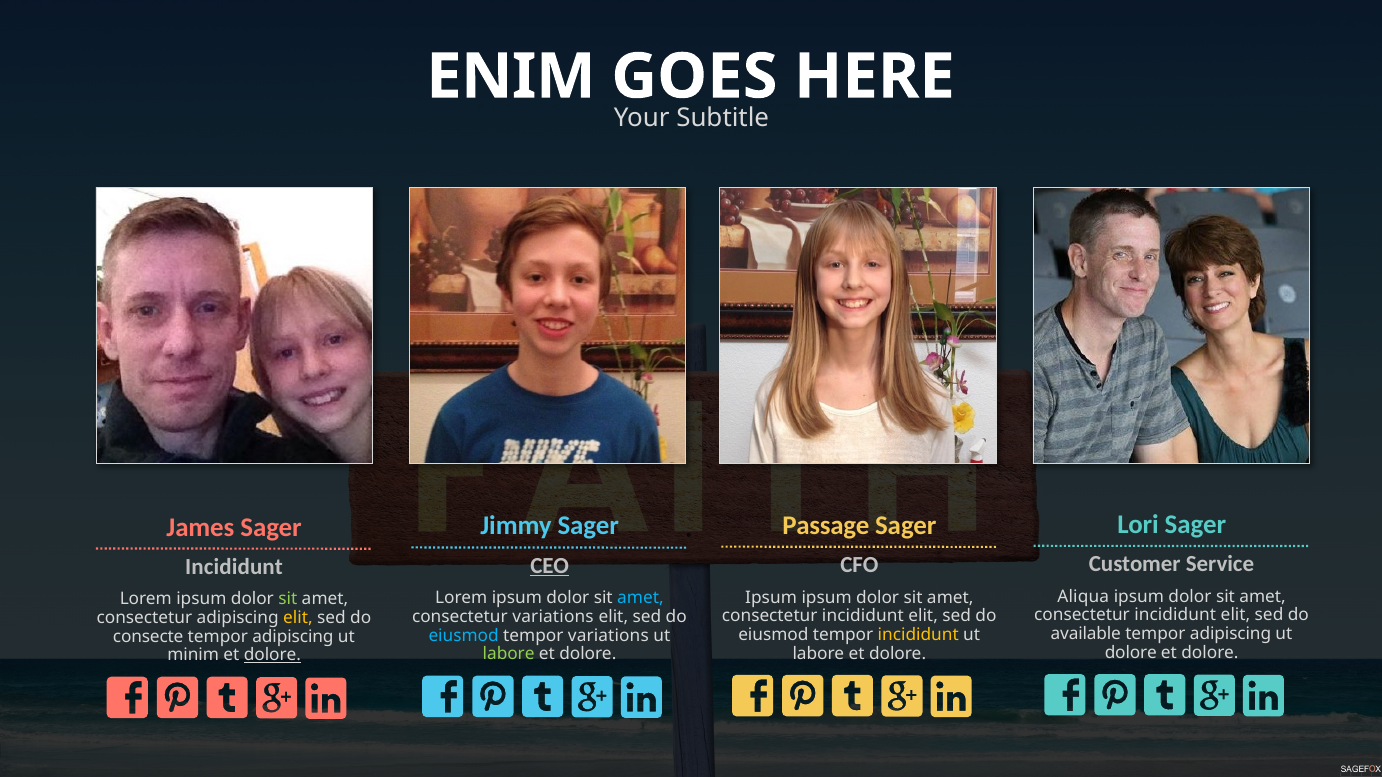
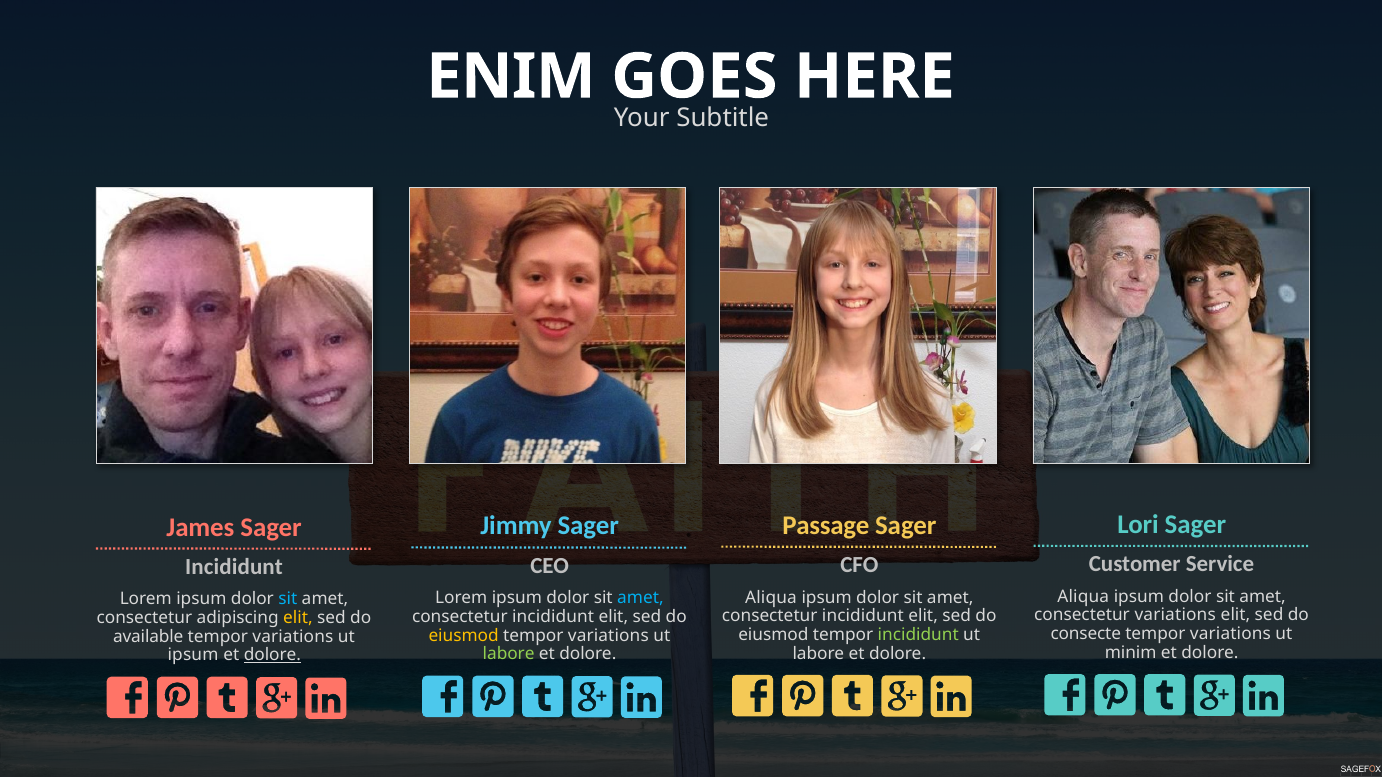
CEO underline: present -> none (550, 566)
Ipsum: Ipsum -> Aliqua (771, 598)
sit colour: light green -> light blue (288, 600)
incididunt: incididunt -> variations (1175, 616)
variations: variations -> incididunt (553, 617)
available: available -> consecte (1086, 634)
adipiscing: adipiscing -> variations (1230, 634)
incididunt colour: yellow -> light green (918, 635)
eiusmod colour: light blue -> yellow (464, 636)
consecte: consecte -> available (148, 637)
adipiscing: adipiscing -> variations (293, 637)
dolore: dolore -> minim (1131, 653)
minim: minim -> ipsum (193, 656)
